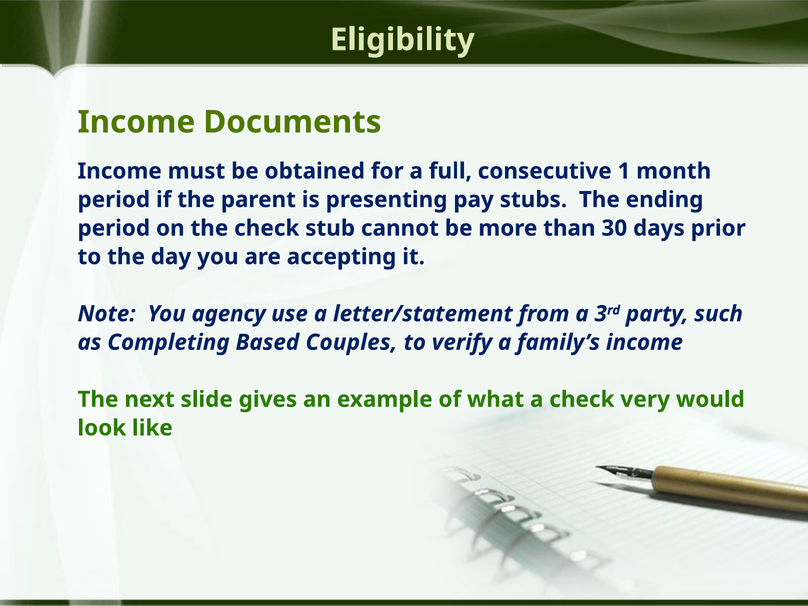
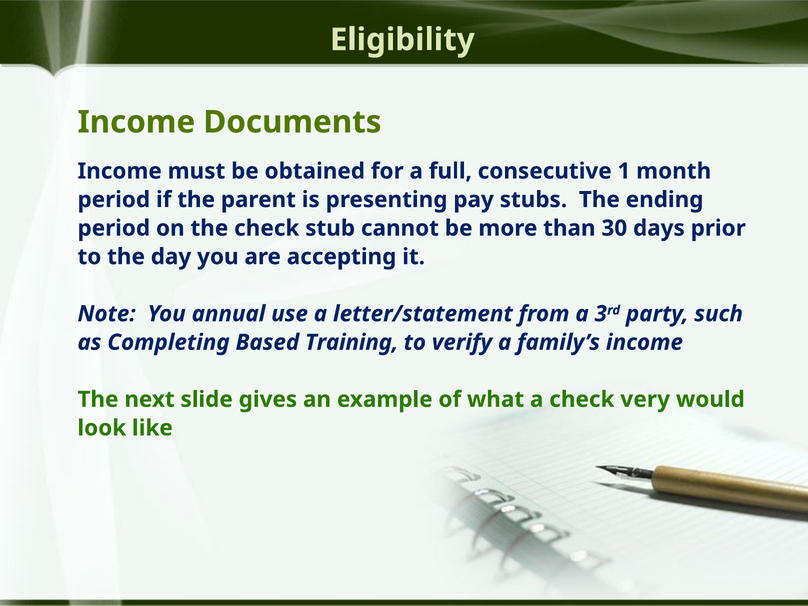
agency: agency -> annual (229, 314)
Couples: Couples -> Training (352, 342)
